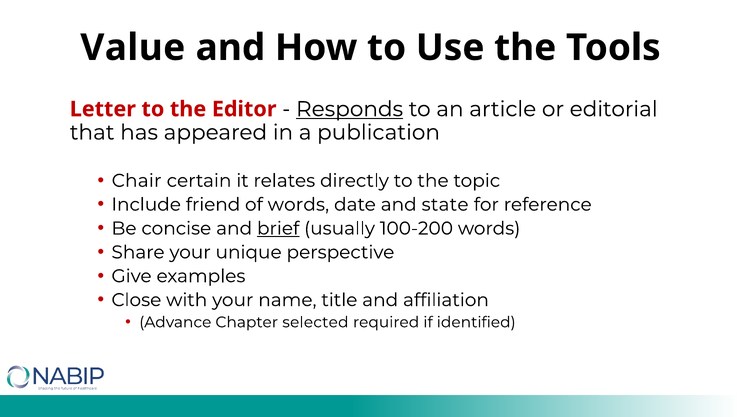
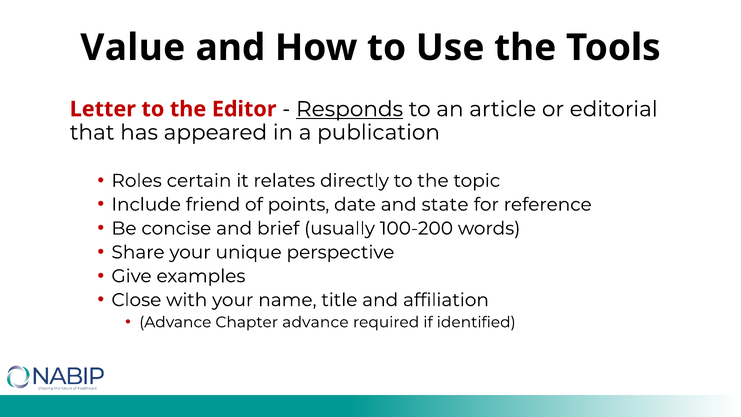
Chair: Chair -> Roles (137, 181)
of words: words -> points (298, 204)
brief underline: present -> none (278, 228)
Chapter selected: selected -> advance (315, 322)
